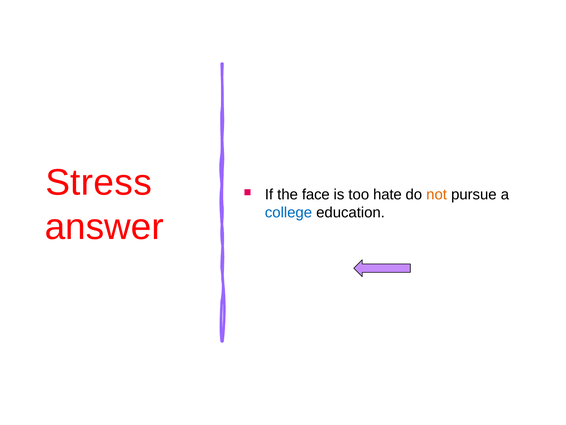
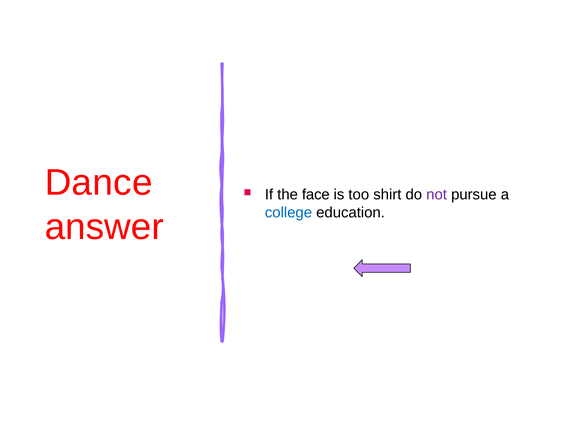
Stress: Stress -> Dance (99, 182)
hate: hate -> shirt (387, 194)
not colour: orange -> purple (437, 194)
